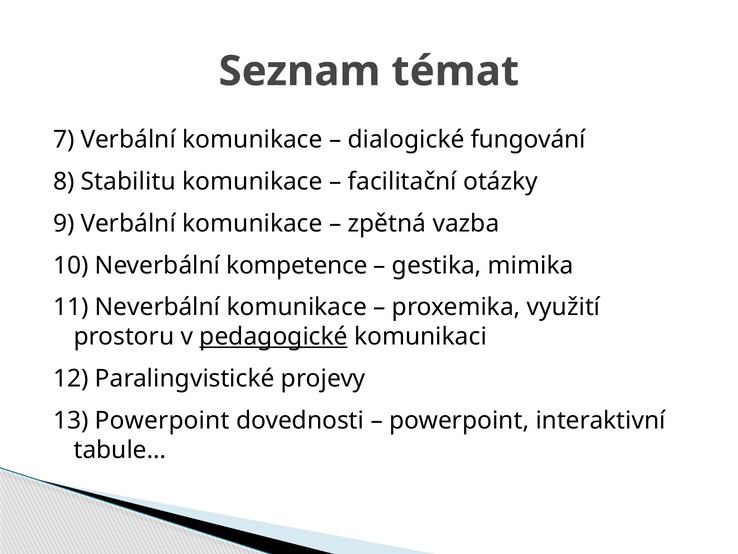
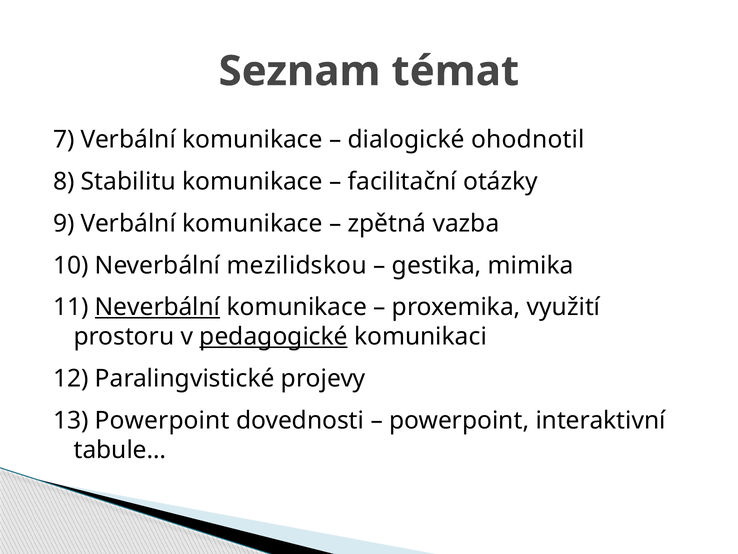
fungování: fungování -> ohodnotil (528, 140)
kompetence: kompetence -> mezilidskou (297, 265)
Neverbální underline: none -> present (158, 307)
